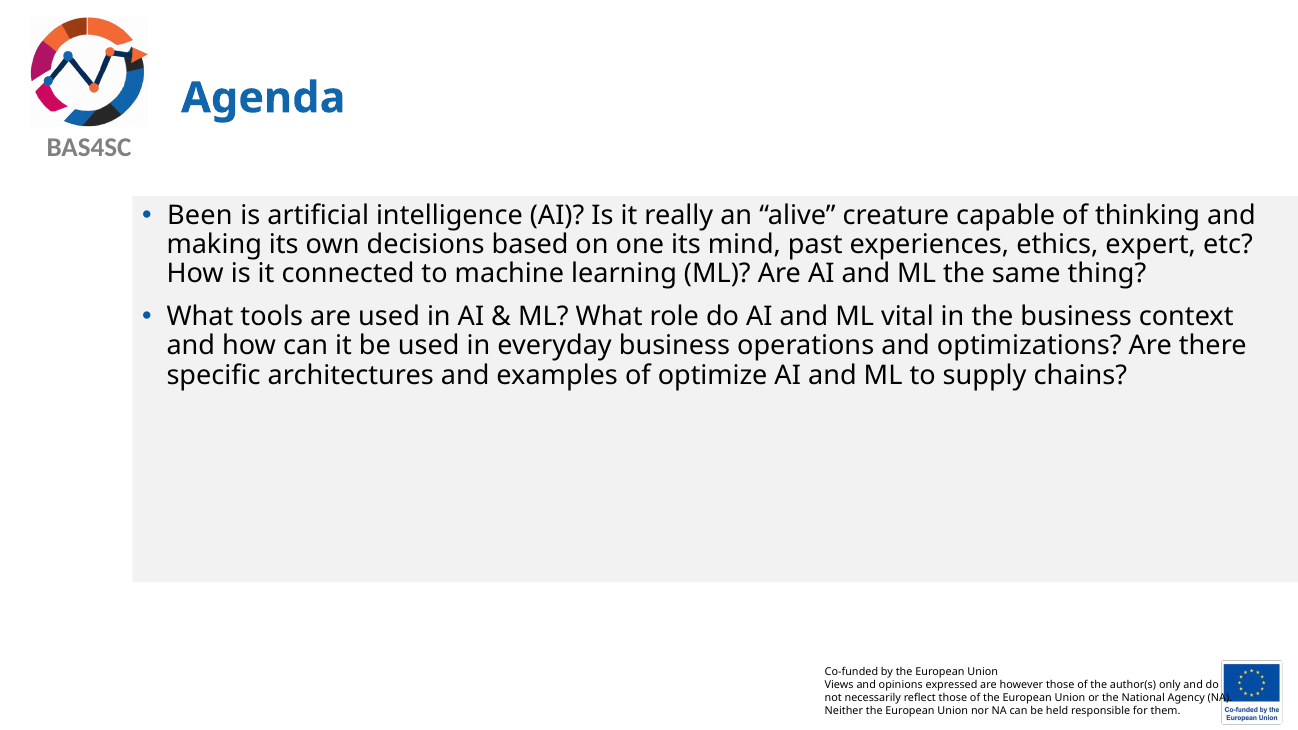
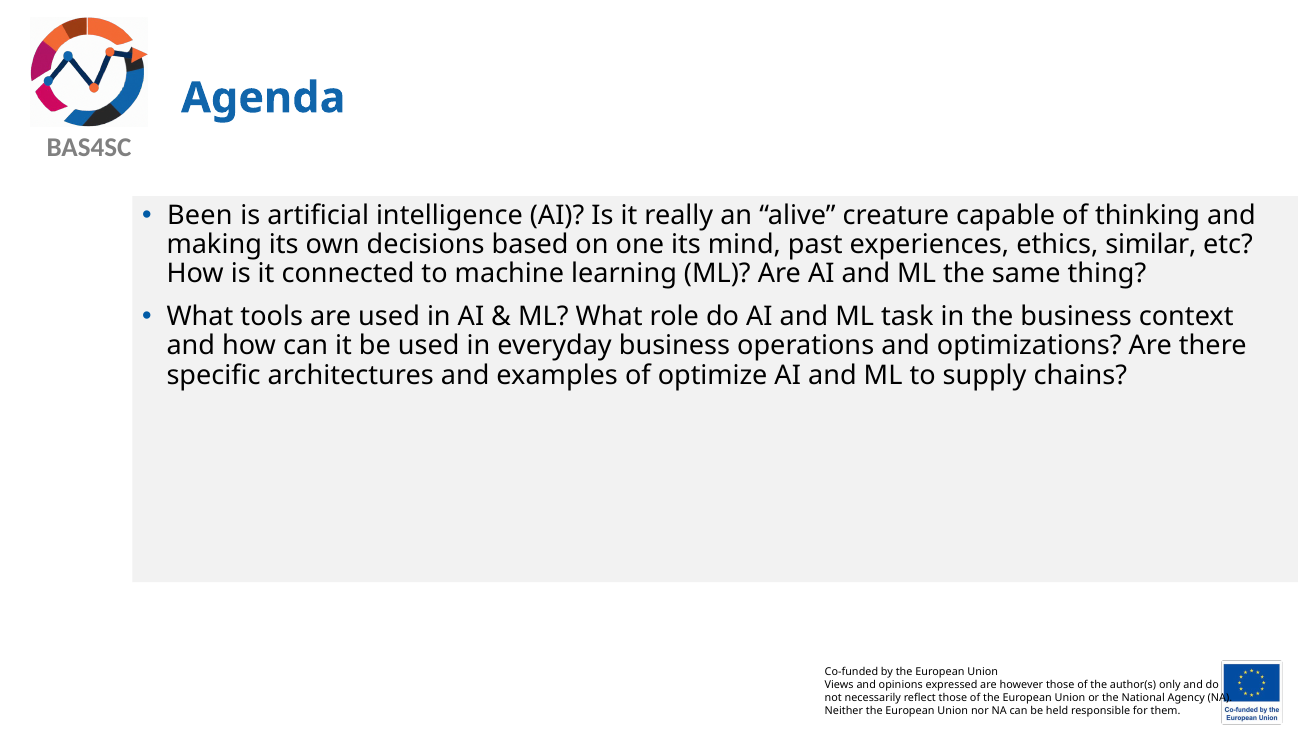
expert: expert -> similar (1151, 245)
vital: vital -> task (907, 317)
